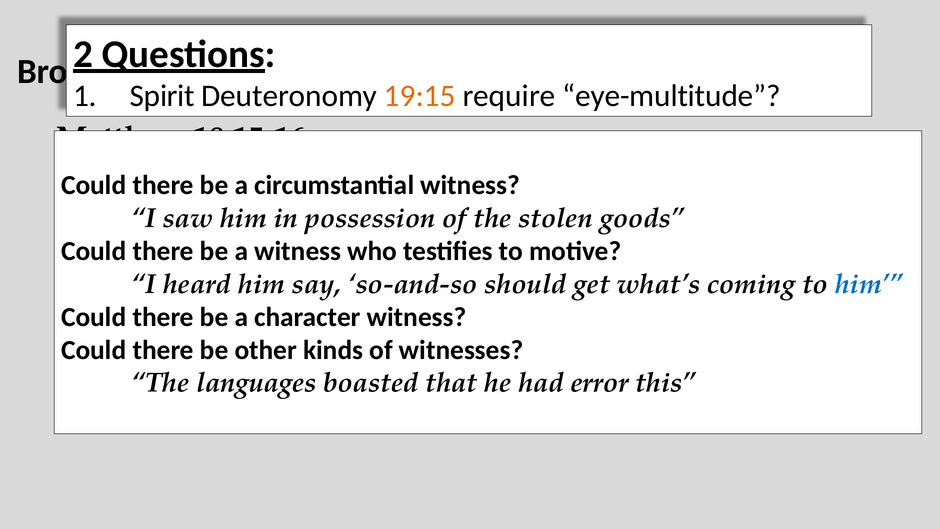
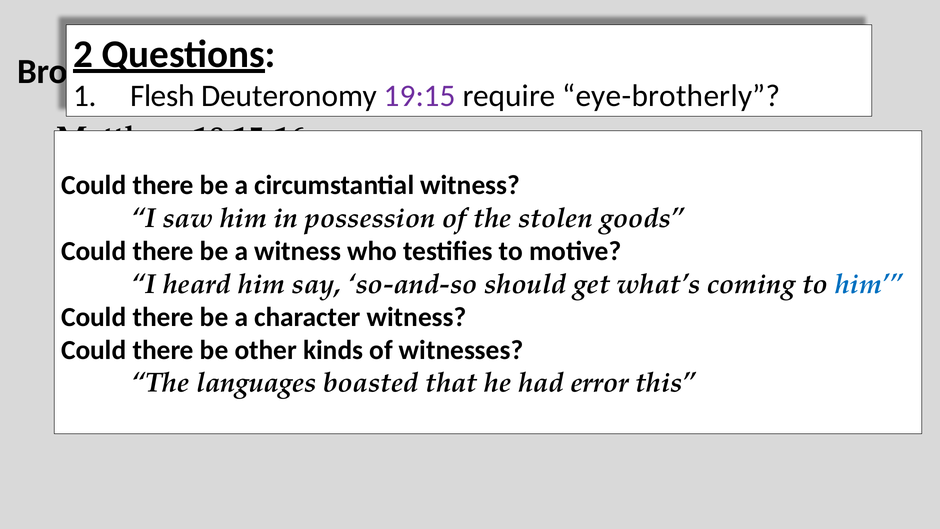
Spirit: Spirit -> Flesh (162, 96)
19:15 colour: orange -> purple (420, 96)
eye-multitude: eye-multitude -> eye-brotherly (671, 96)
